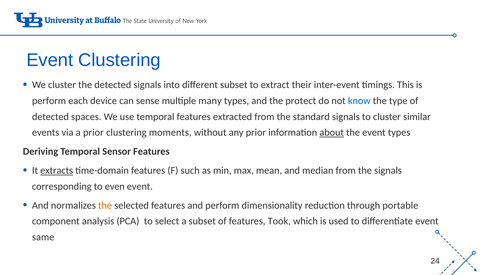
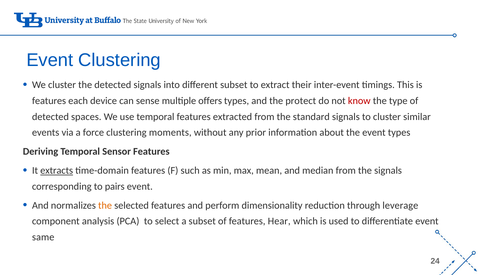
perform: perform -> features (49, 101)
many: many -> offers (210, 101)
know colour: blue -> red (359, 101)
a prior: prior -> force (93, 133)
about underline: present -> none (332, 133)
even: even -> pairs (115, 186)
portable: portable -> leverage (400, 205)
Took: Took -> Hear (279, 221)
